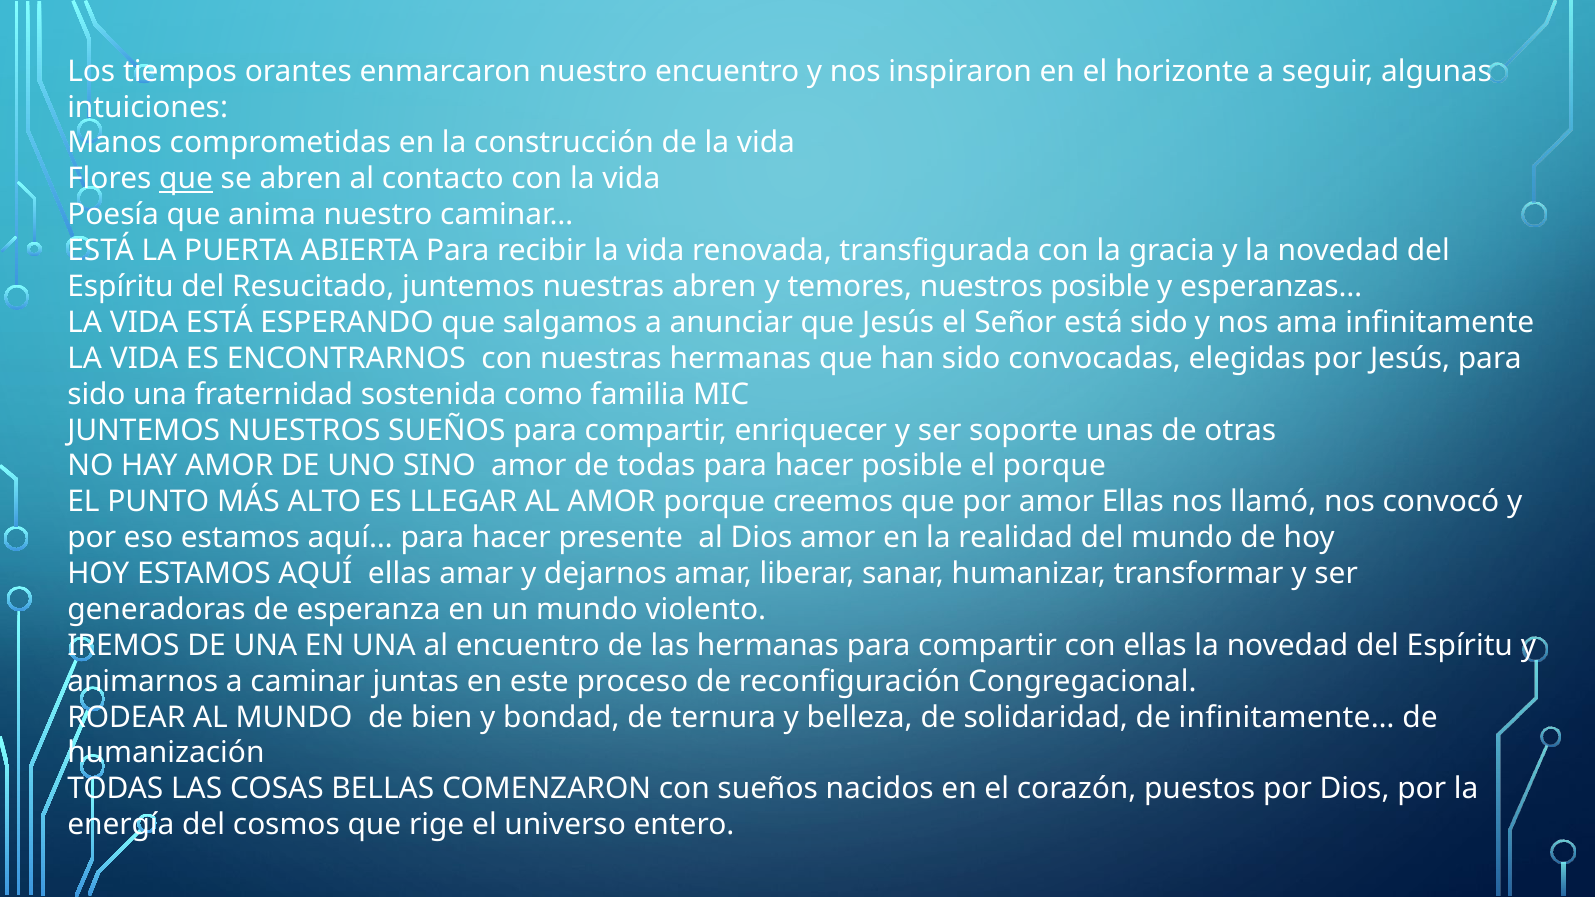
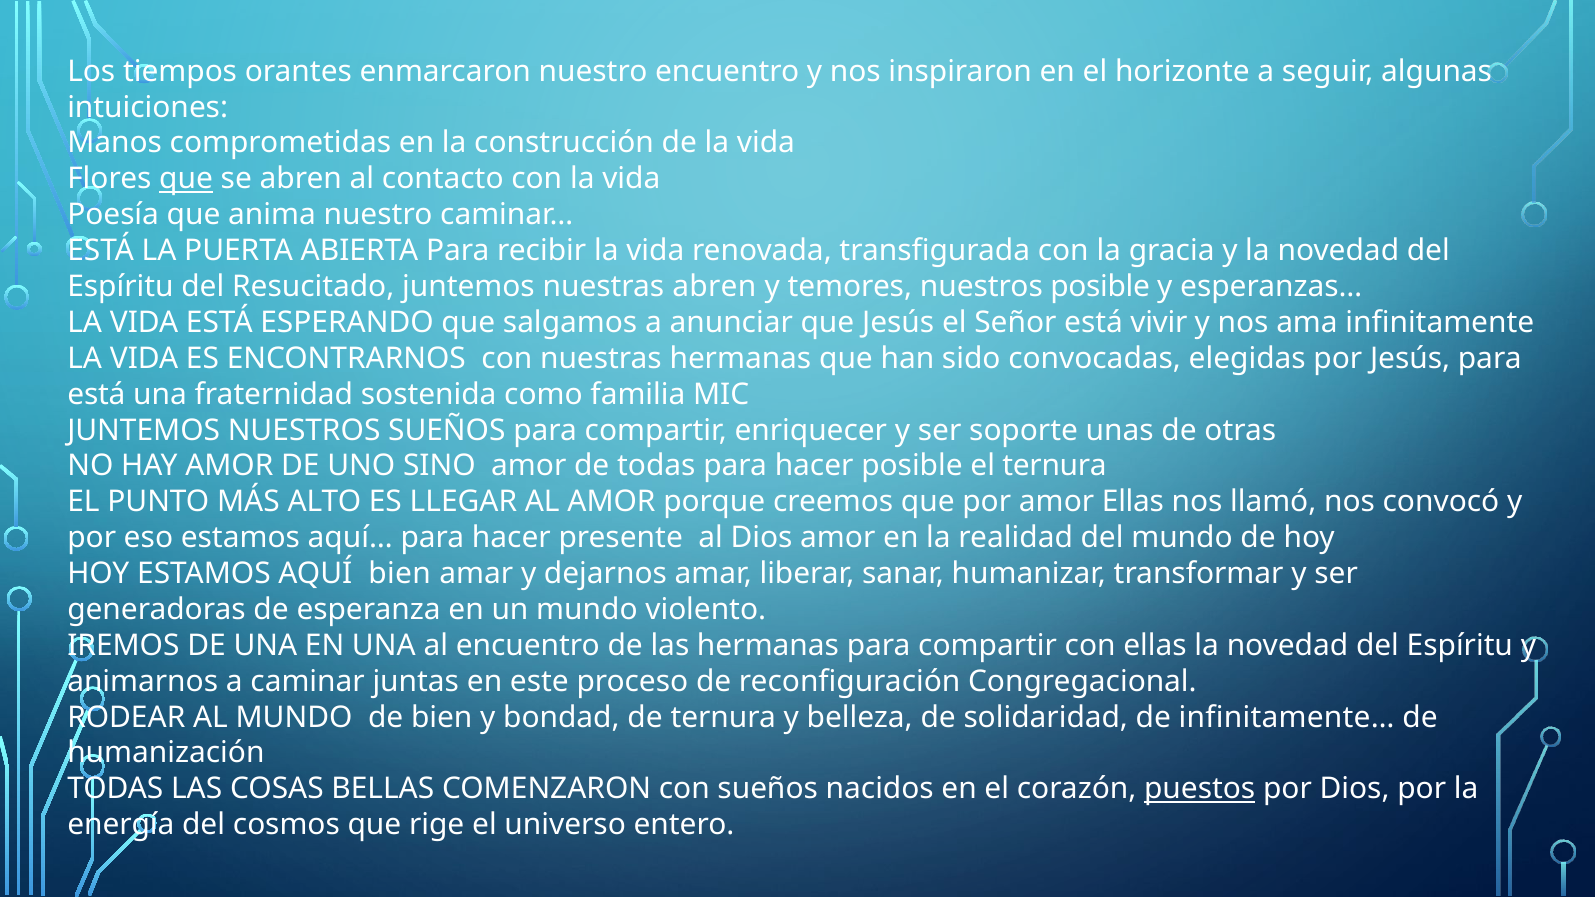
está sido: sido -> vivir (1159, 323)
sido: sido -> está (96, 394)
el porque: porque -> ternura (1055, 466)
AQUÍ ellas: ellas -> bien (400, 574)
puestos underline: none -> present (1200, 789)
